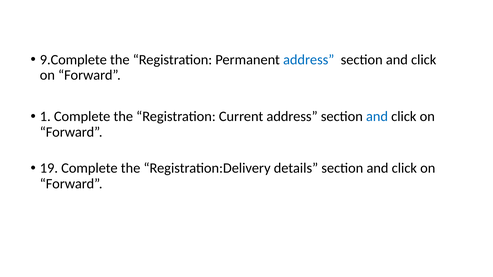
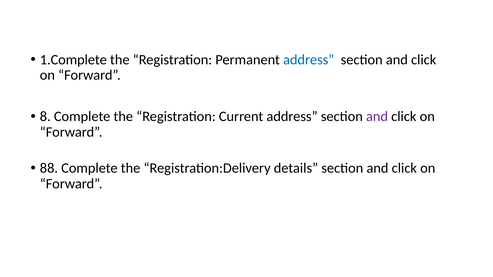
9.Complete: 9.Complete -> 1.Complete (73, 60)
1: 1 -> 8 (45, 117)
and colour: blue -> purple (377, 117)
19: 19 -> 88 (49, 168)
